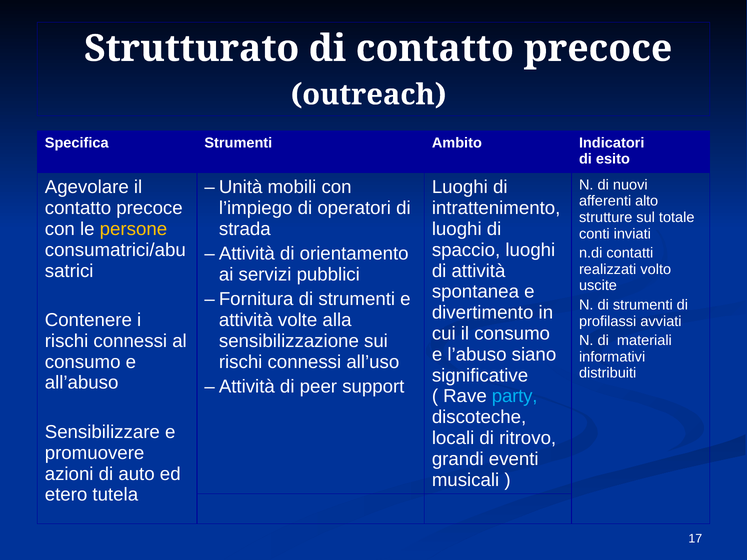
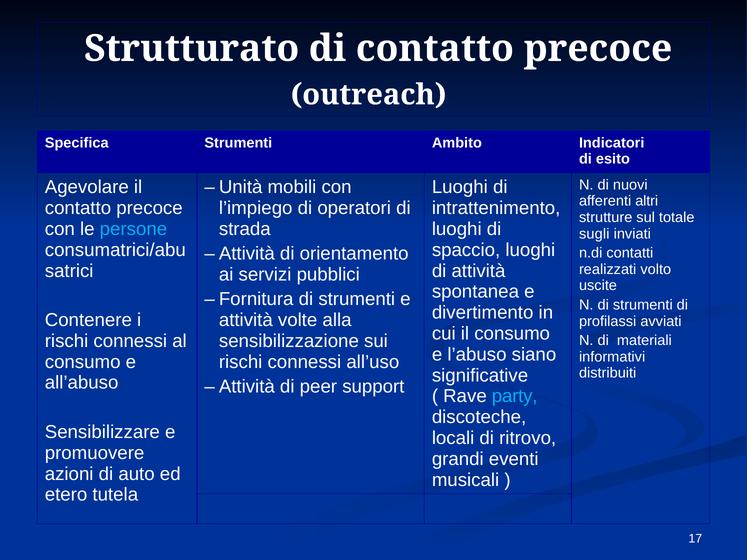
alto: alto -> altri (647, 201)
persone colour: yellow -> light blue (133, 229)
conti: conti -> sugli (594, 234)
